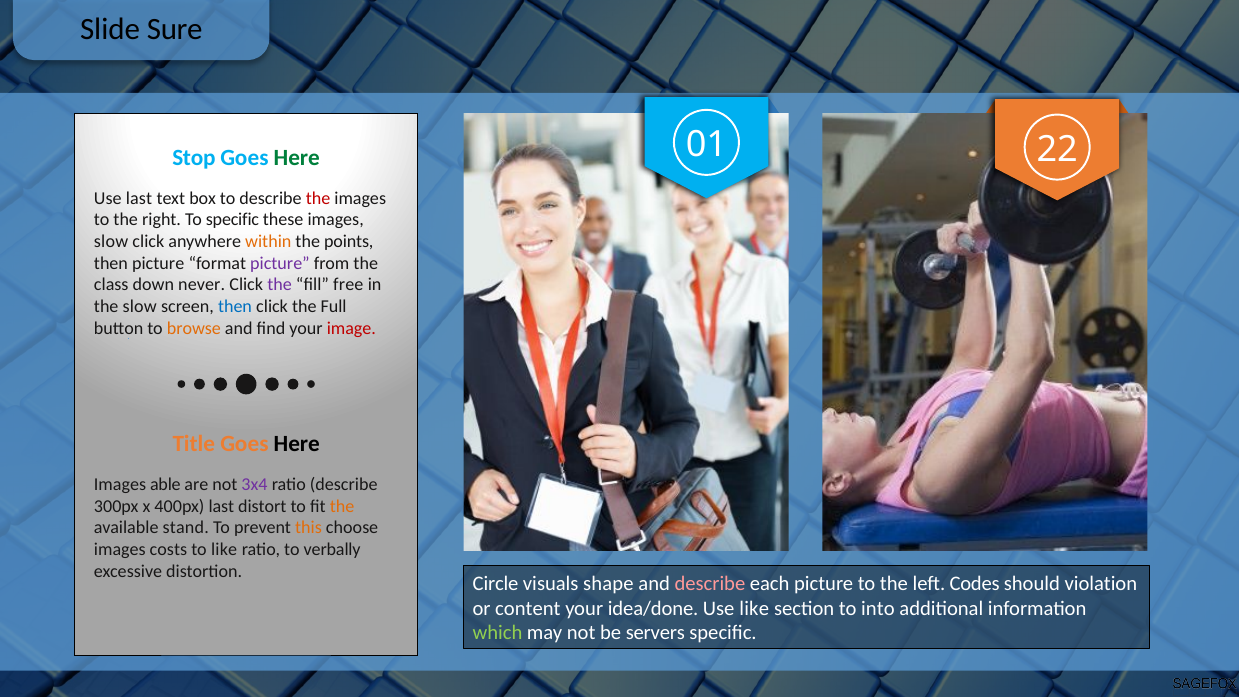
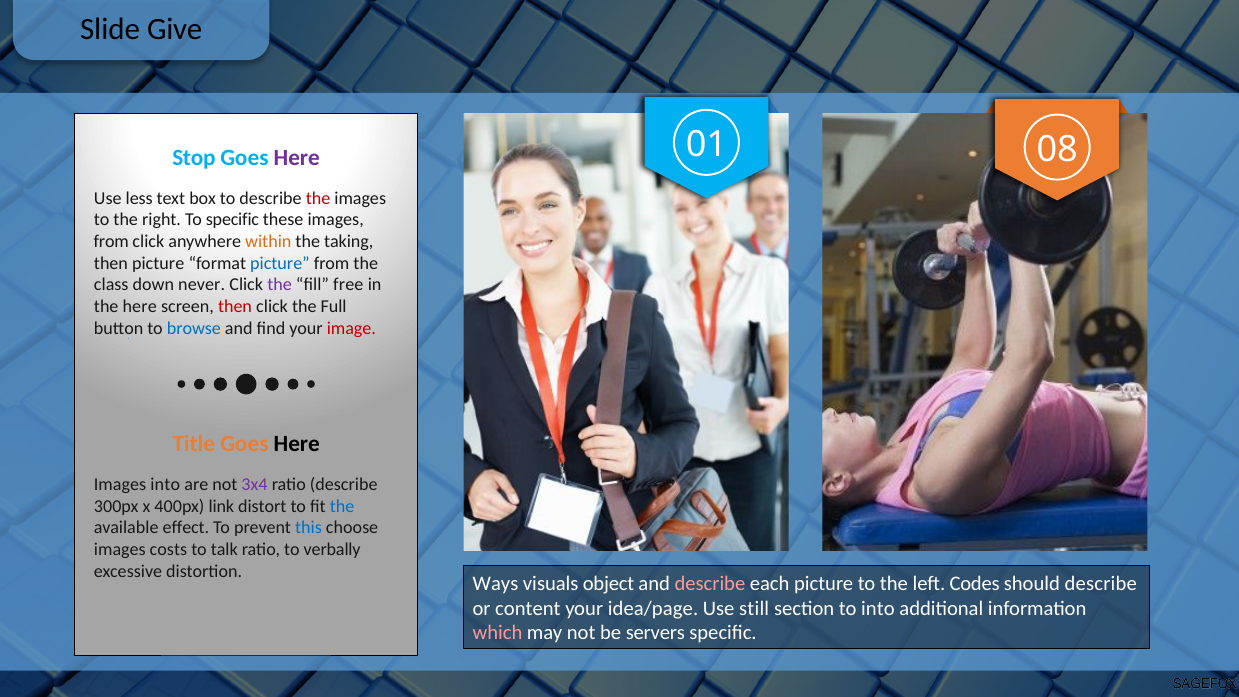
Sure: Sure -> Give (175, 29)
22: 22 -> 08 (1057, 150)
Here colour: green -> purple (297, 157)
Use last: last -> less (139, 198)
slow: slow -> from (111, 242)
points: points -> taking (349, 242)
picture colour: purple -> blue (280, 263)
the slow: slow -> here (140, 307)
then colour: blue -> red (235, 307)
browse colour: orange -> blue (194, 328)
Images able: able -> into (165, 484)
400px last: last -> link (221, 506)
the colour: orange -> blue (342, 506)
stand: stand -> effect (186, 528)
this colour: orange -> blue (308, 528)
to like: like -> talk (224, 549)
Circle: Circle -> Ways (496, 583)
shape: shape -> object (609, 583)
should violation: violation -> describe (1101, 583)
idea/done: idea/done -> idea/page (653, 608)
Use like: like -> still (754, 608)
which colour: light green -> pink (498, 633)
